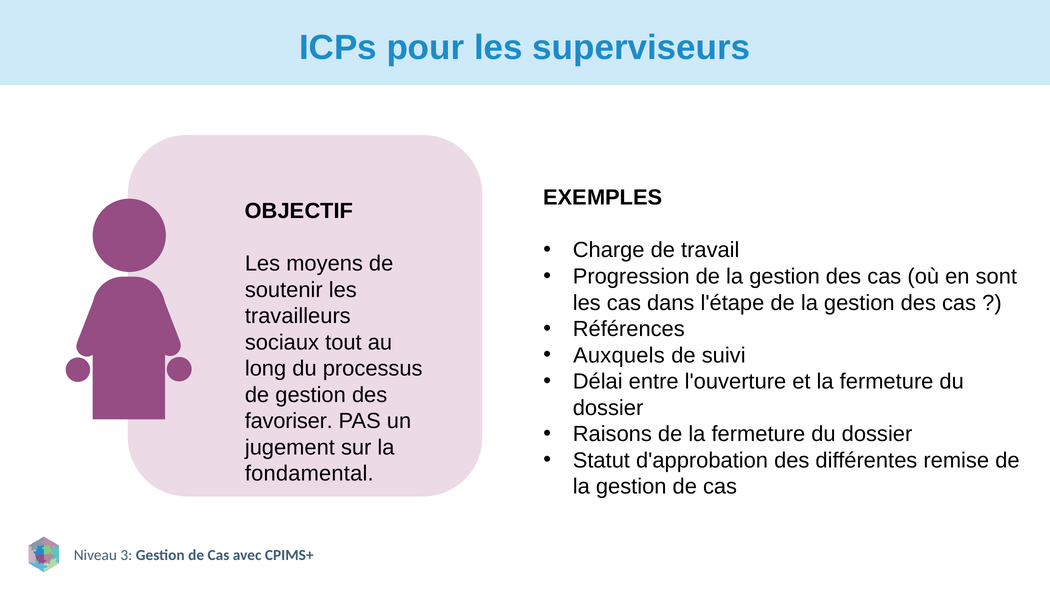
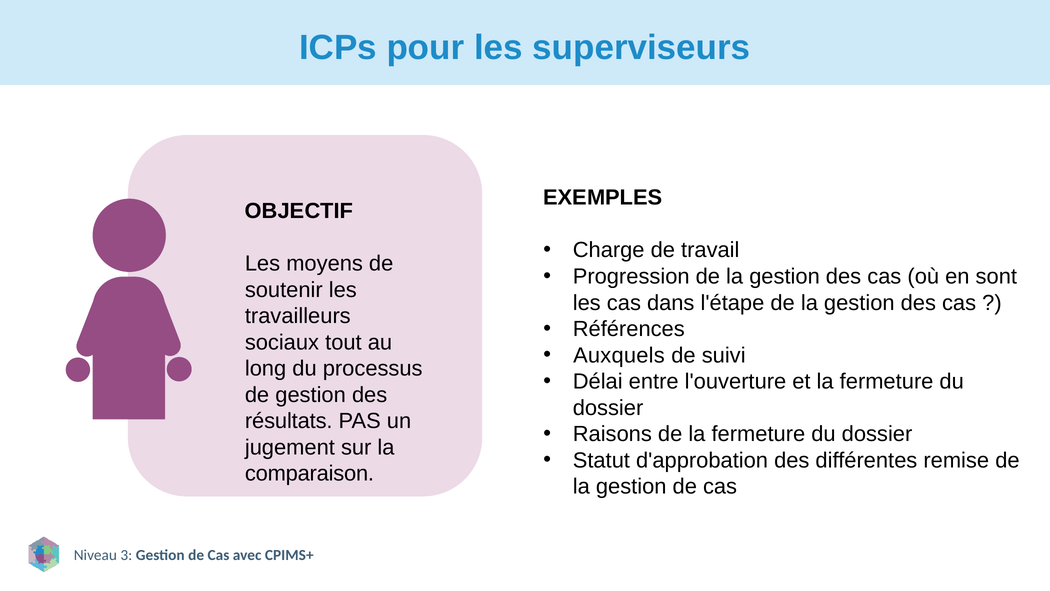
favoriser: favoriser -> résultats (289, 421)
fondamental: fondamental -> comparaison (309, 473)
